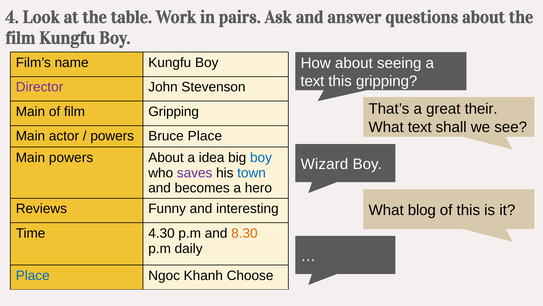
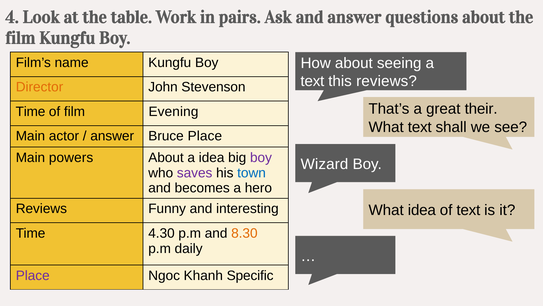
this gripping: gripping -> reviews (387, 81)
Director colour: purple -> orange (39, 87)
Main: Main -> Time (30, 111)
film Gripping: Gripping -> Evening (173, 111)
powers: powers -> answer (112, 136)
boy colour: blue -> purple (261, 157)
What blog: blog -> idea (422, 210)
of this: this -> text (468, 210)
Place colour: blue -> purple (33, 275)
Choose: Choose -> Specific (250, 275)
